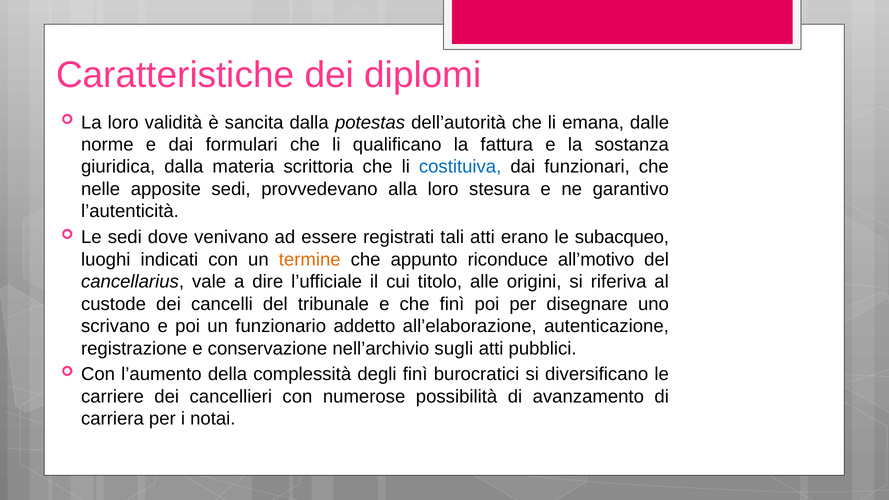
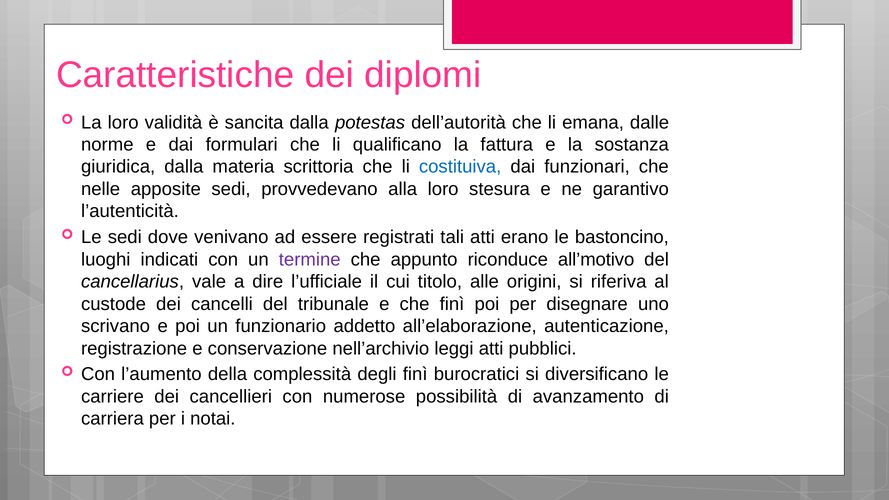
subacqueo: subacqueo -> bastoncino (622, 237)
termine colour: orange -> purple (310, 260)
sugli: sugli -> leggi (454, 348)
